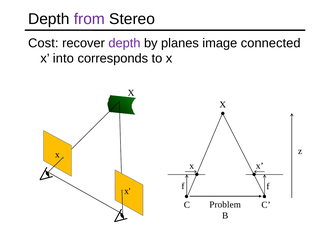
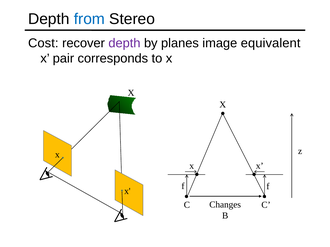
from colour: purple -> blue (89, 19)
connected: connected -> equivalent (271, 43)
into: into -> pair (63, 59)
Problem: Problem -> Changes (225, 205)
